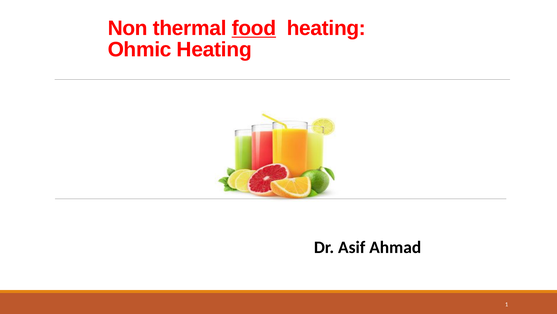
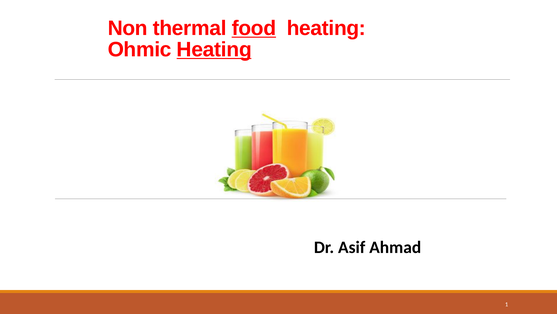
Heating underline: none -> present (214, 49)
